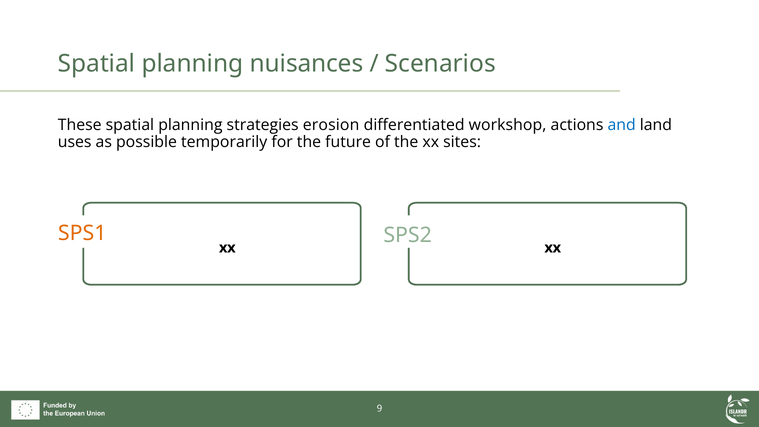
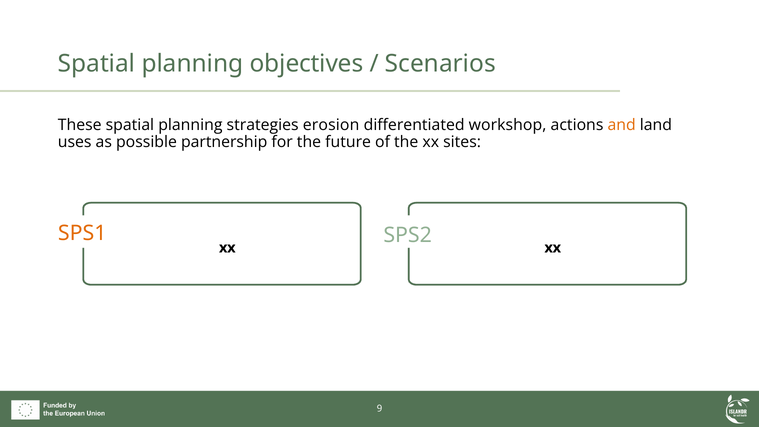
nuisances: nuisances -> objectives (307, 64)
and colour: blue -> orange (622, 125)
temporarily: temporarily -> partnership (224, 142)
